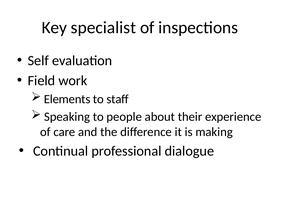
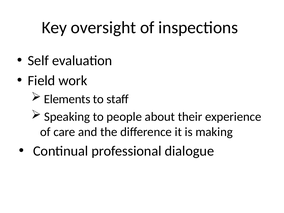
specialist: specialist -> oversight (103, 27)
